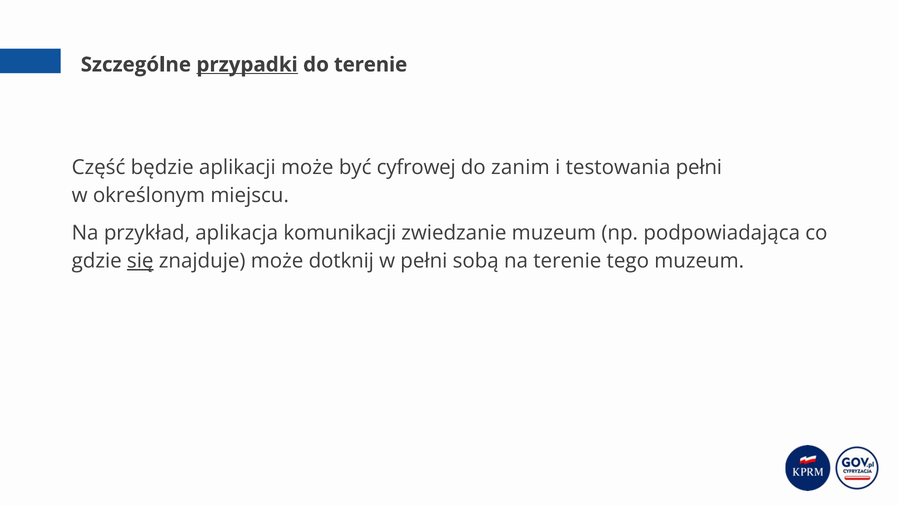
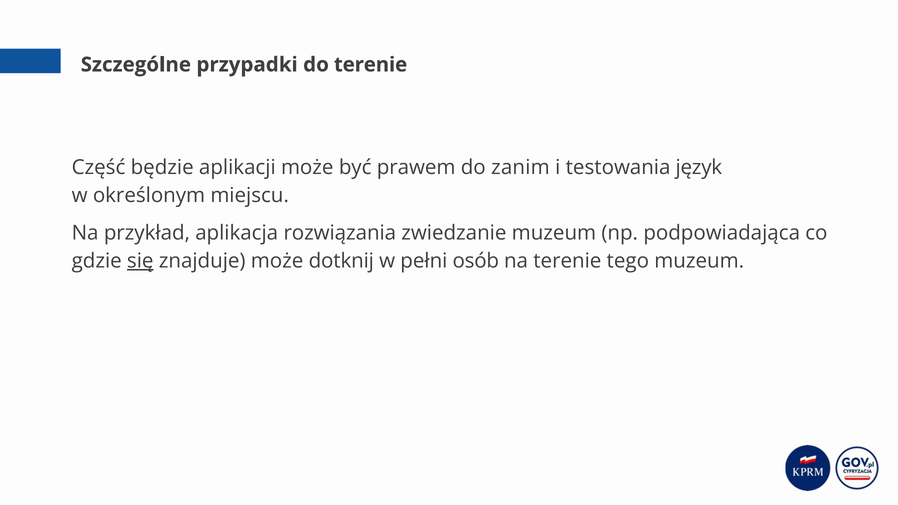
przypadki underline: present -> none (247, 65)
cyfrowej: cyfrowej -> prawem (416, 167)
testowania pełni: pełni -> język (699, 167)
komunikacji: komunikacji -> rozwiązania (340, 233)
sobą: sobą -> osób (476, 261)
